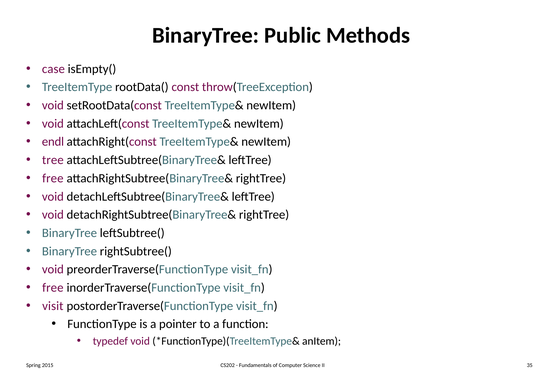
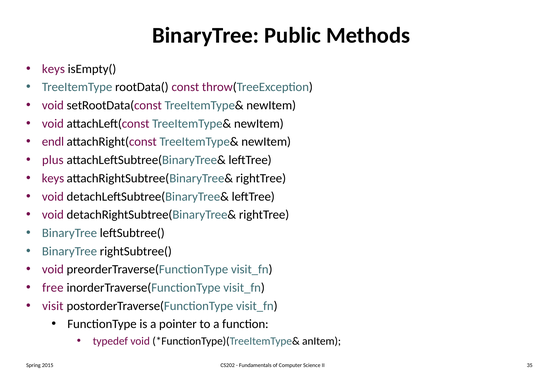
case: case -> keys (53, 69)
tree: tree -> plus (53, 160)
free: free -> keys (53, 179)
